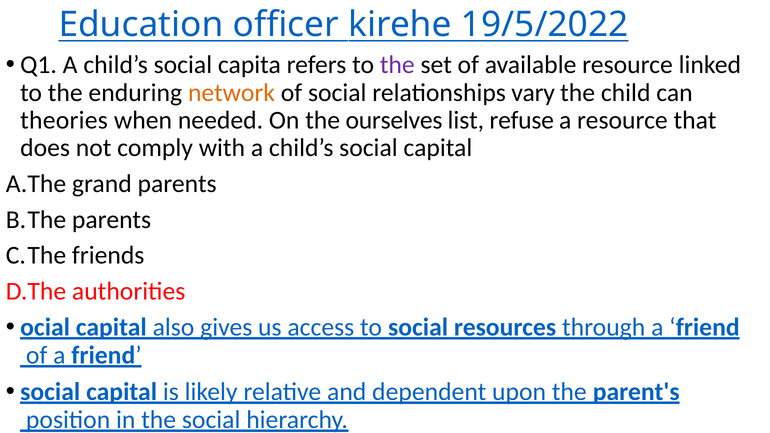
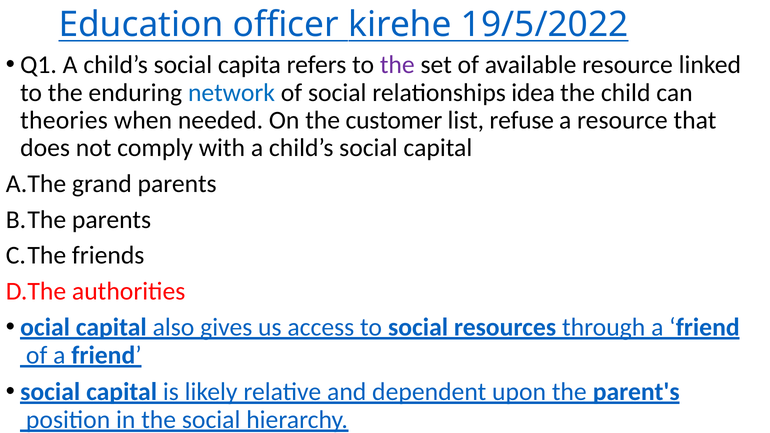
network colour: orange -> blue (232, 93)
vary: vary -> idea (533, 93)
ourselves: ourselves -> customer (394, 120)
